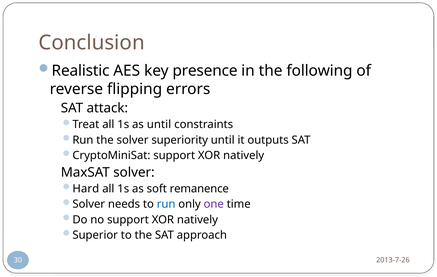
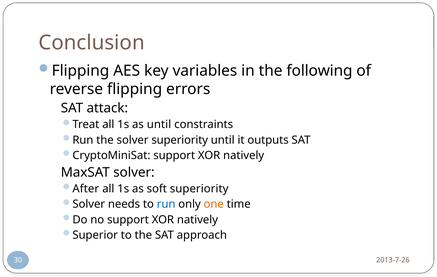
Realistic: Realistic -> Flipping (81, 71)
presence: presence -> variables (205, 71)
Hard: Hard -> After (86, 189)
soft remanence: remanence -> superiority (199, 189)
one colour: purple -> orange (214, 205)
